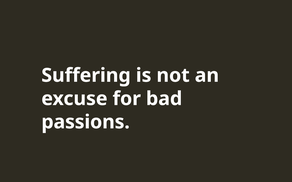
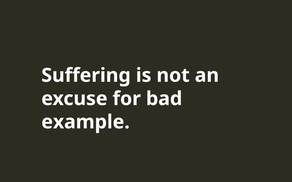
passions: passions -> example (86, 122)
